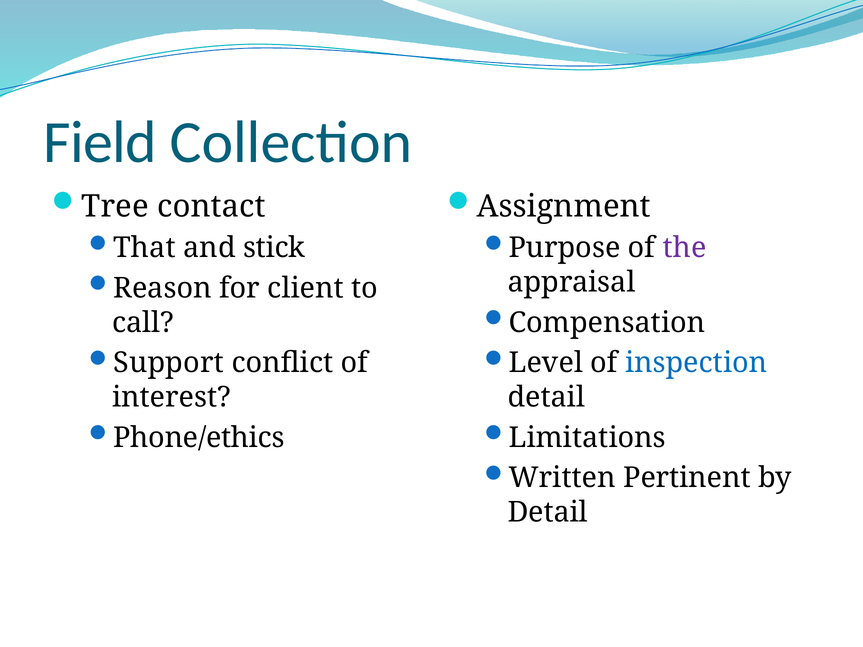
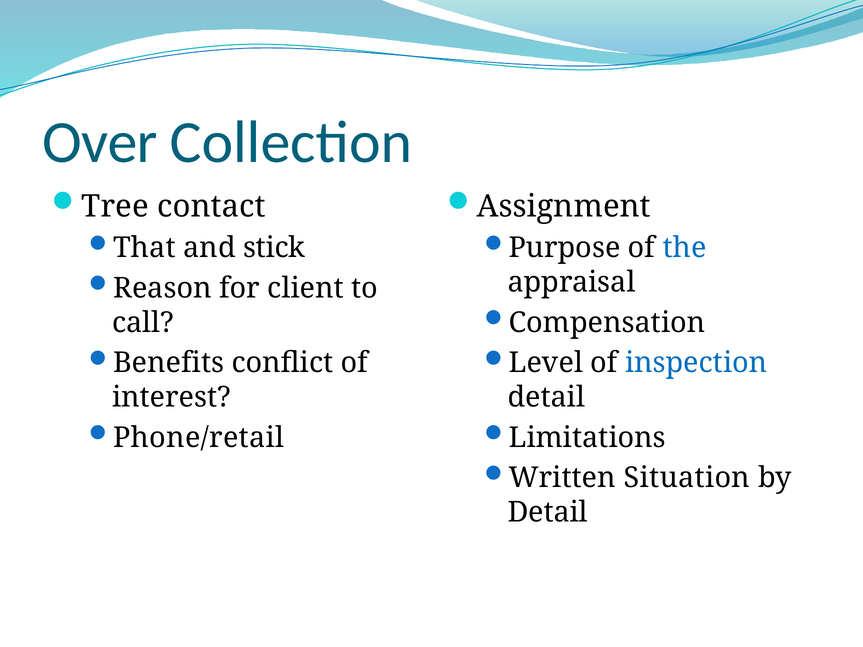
Field: Field -> Over (100, 143)
the colour: purple -> blue (685, 248)
Support: Support -> Benefits (169, 363)
Phone/ethics: Phone/ethics -> Phone/retail (199, 438)
Pertinent: Pertinent -> Situation (687, 478)
